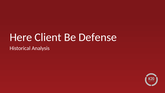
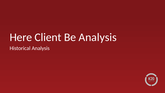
Be Defense: Defense -> Analysis (98, 37)
